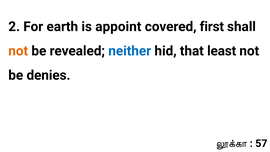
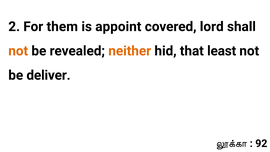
earth: earth -> them (62, 27)
first: first -> lord (212, 27)
neither colour: blue -> orange (130, 51)
denies: denies -> deliver (49, 75)
57: 57 -> 92 (261, 143)
